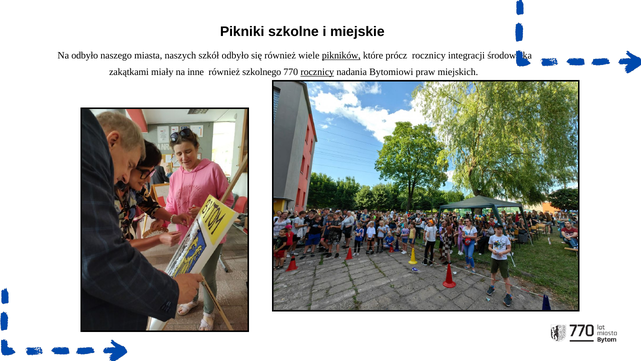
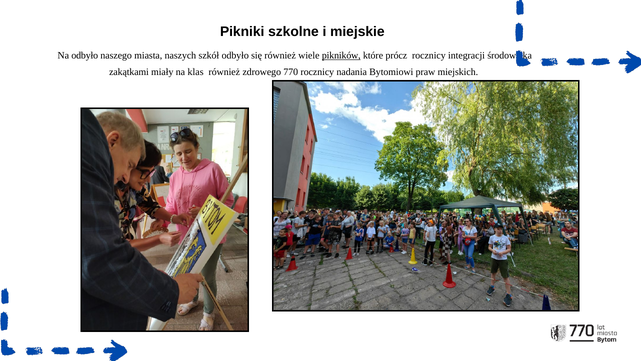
inne: inne -> klas (196, 72)
szkolnego: szkolnego -> zdrowego (262, 72)
rocznicy underline: present -> none (317, 72)
